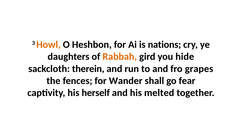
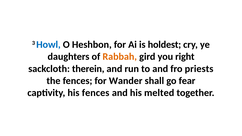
Howl colour: orange -> blue (48, 45)
nations: nations -> holdest (164, 45)
hide: hide -> right (185, 57)
grapes: grapes -> priests (199, 69)
his herself: herself -> fences (96, 93)
